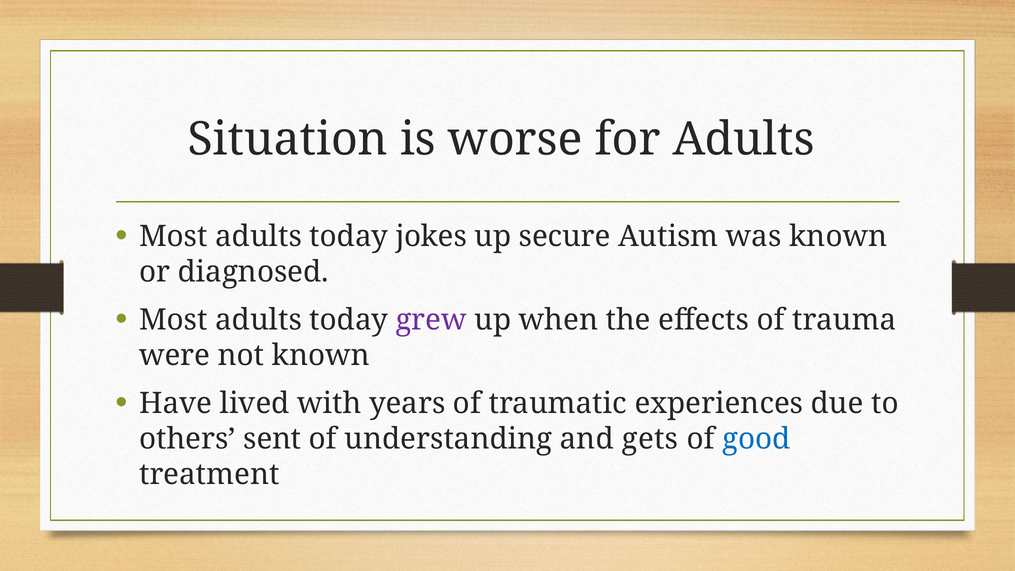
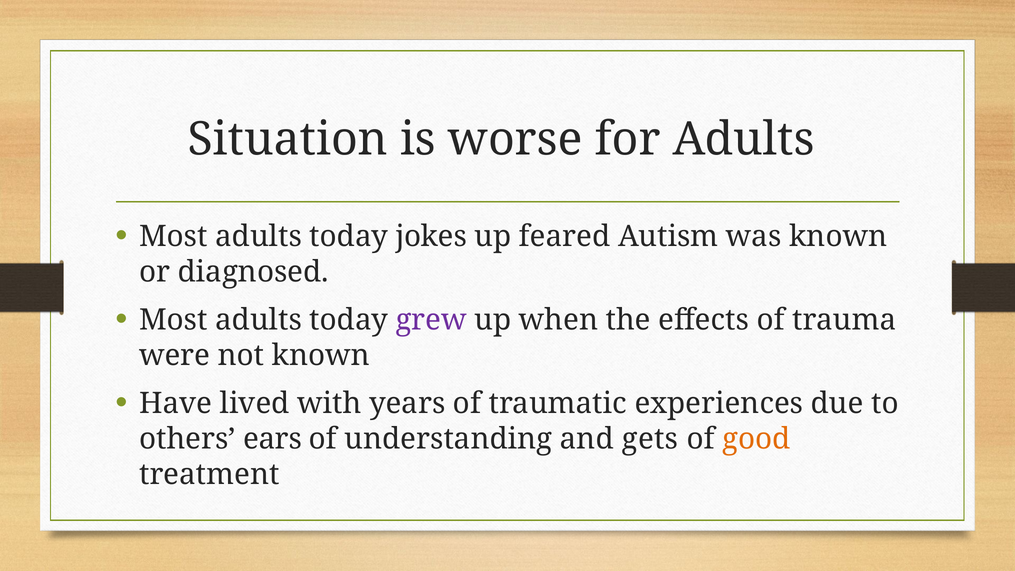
secure: secure -> feared (565, 237)
sent: sent -> ears (272, 439)
good colour: blue -> orange (756, 439)
